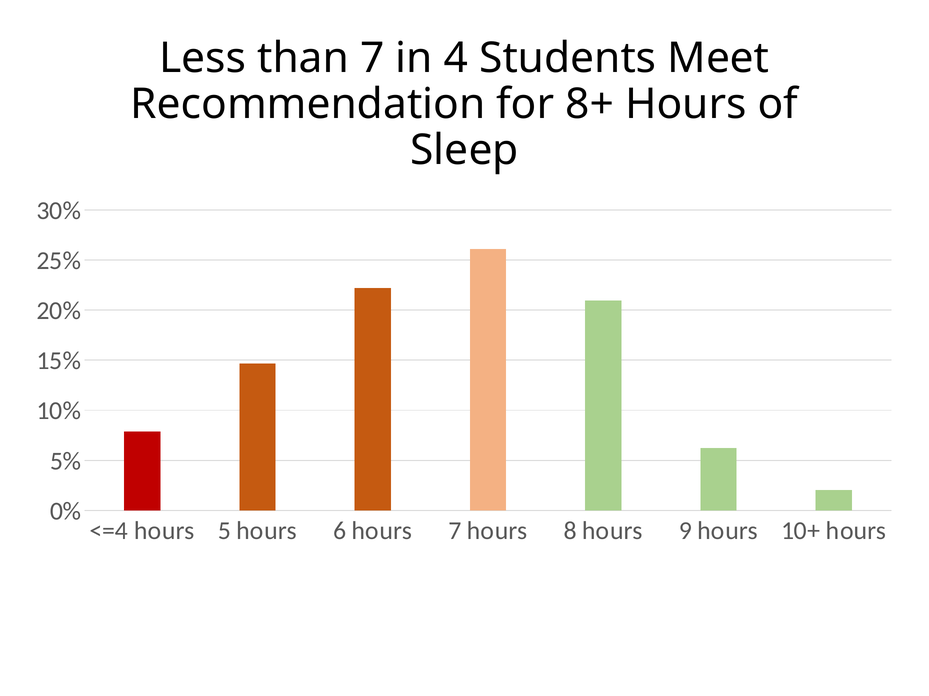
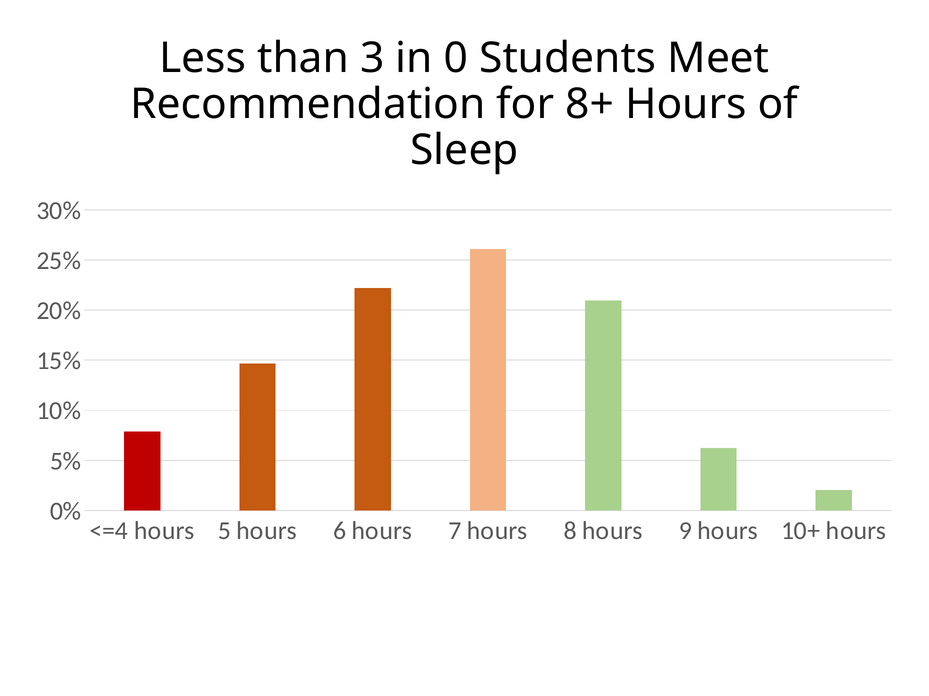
than 7: 7 -> 3 (372, 58)
4: 4 -> 0 (456, 58)
